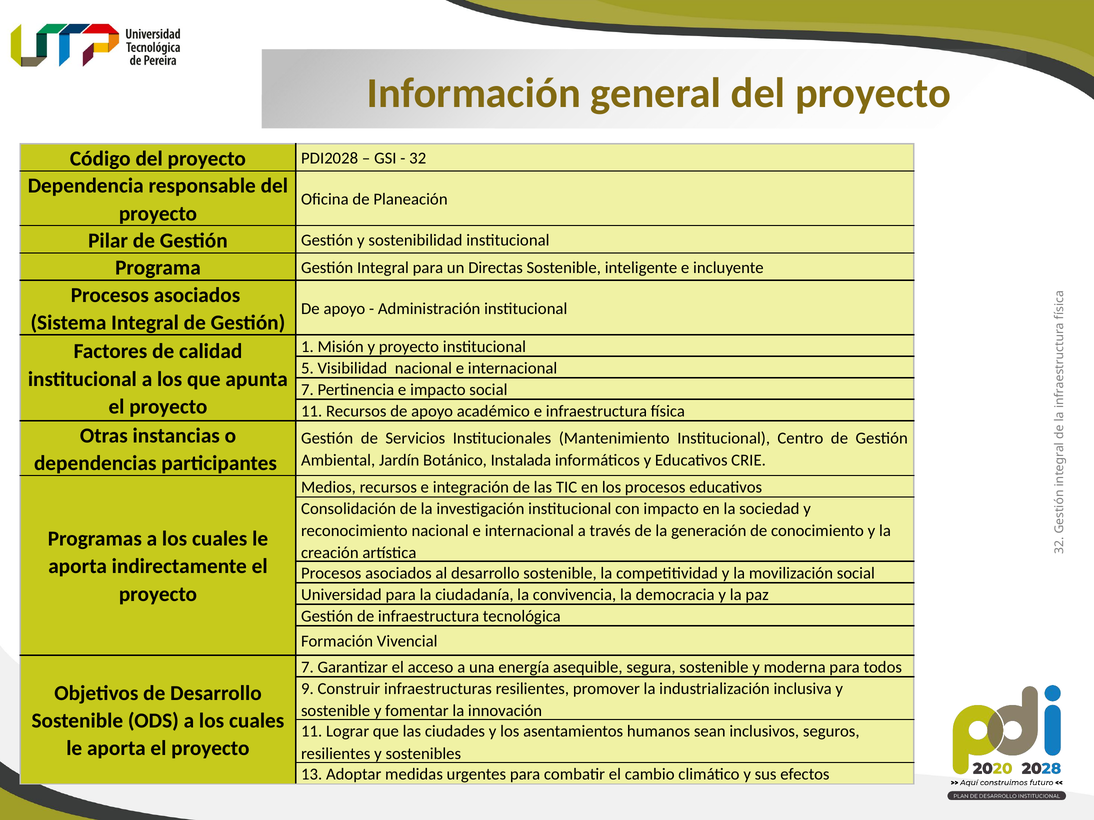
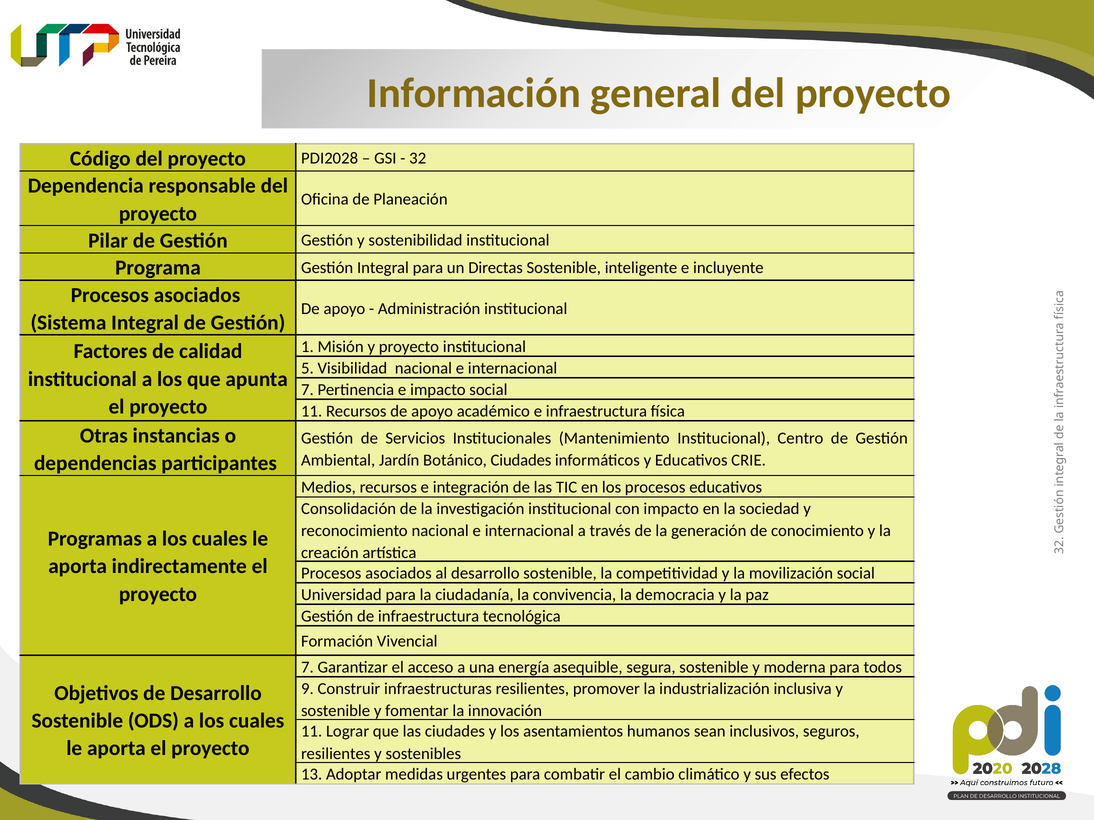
Botánico Instalada: Instalada -> Ciudades (521, 460)
